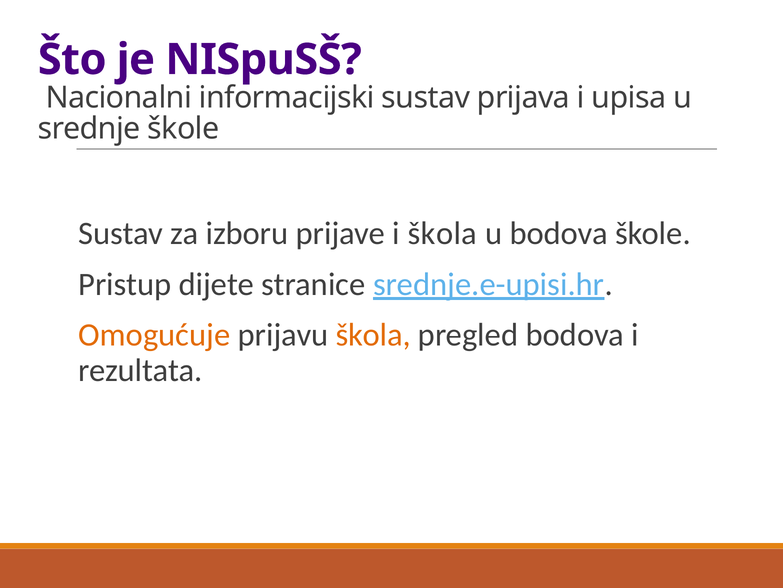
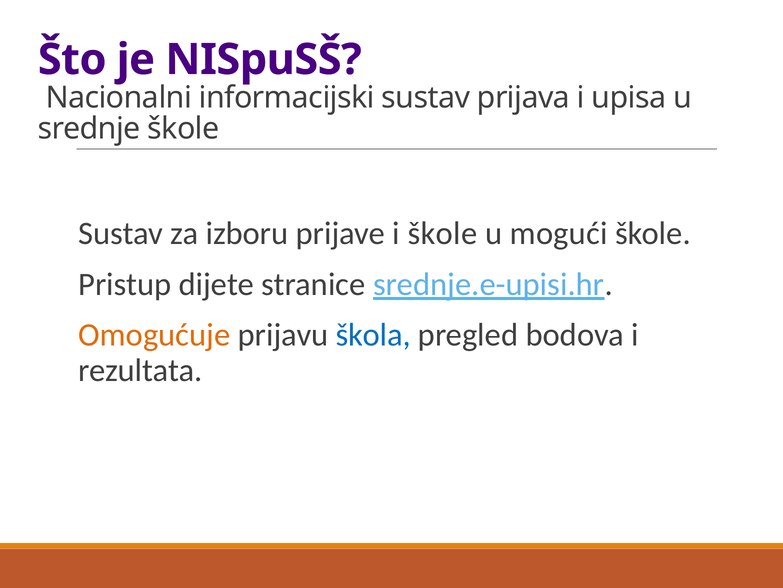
i škola: škola -> škole (442, 233)
u bodova: bodova -> mogući (559, 233)
škola colour: orange -> blue (373, 335)
